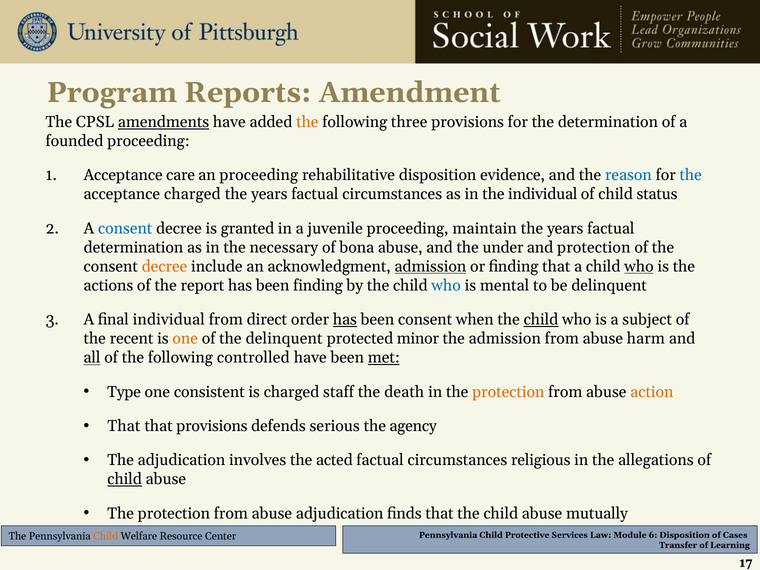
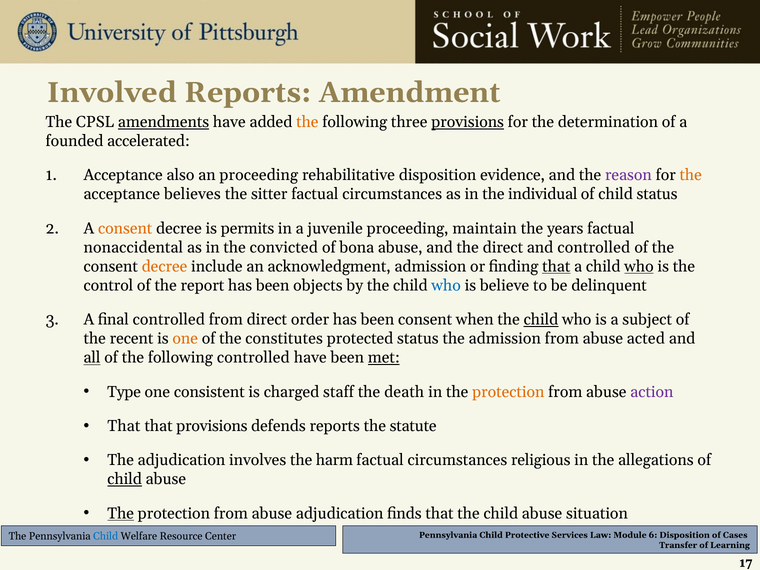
Program: Program -> Involved (112, 93)
provisions underline: none -> present (468, 122)
founded proceeding: proceeding -> accelerated (148, 141)
care: care -> also (181, 175)
reason colour: blue -> purple (628, 175)
the colour: blue -> orange (691, 175)
acceptance charged: charged -> believes (192, 194)
years: years -> sitter (269, 194)
consent colour: blue -> orange (125, 228)
granted: granted -> permits (248, 228)
determination: determination -> nonaccidental (133, 247)
necessary: necessary -> convicted (284, 247)
the under: under -> direct (503, 247)
and protection: protection -> controlled (594, 247)
admission underline: present -> none (430, 266)
that underline: none -> present (556, 266)
actions: actions -> control (108, 285)
been finding: finding -> objects (318, 285)
mental: mental -> believe (505, 285)
final individual: individual -> controlled (169, 320)
has underline: present -> none (345, 320)
the delinquent: delinquent -> constitutes (284, 339)
protected minor: minor -> status (418, 339)
harm: harm -> acted (646, 339)
action colour: orange -> purple (652, 392)
defends serious: serious -> reports (335, 426)
agency: agency -> statute (413, 426)
acted: acted -> harm (334, 460)
The underline: none -> present (121, 513)
mutually: mutually -> situation (597, 513)
Child colour: orange -> blue (106, 536)
